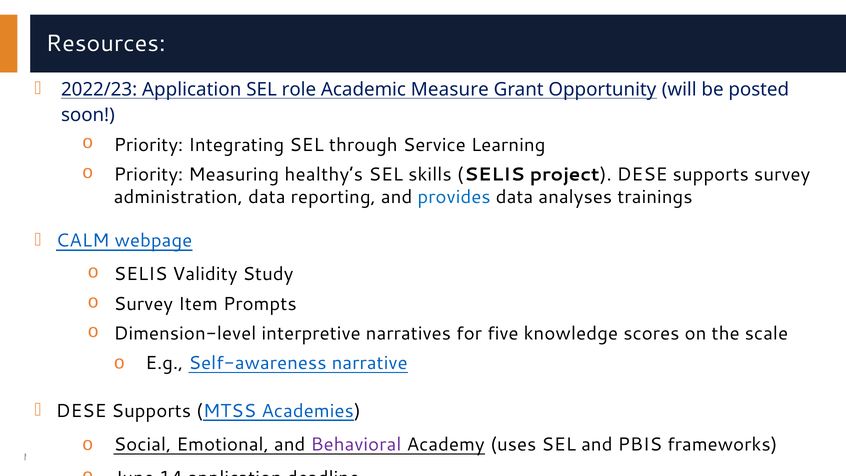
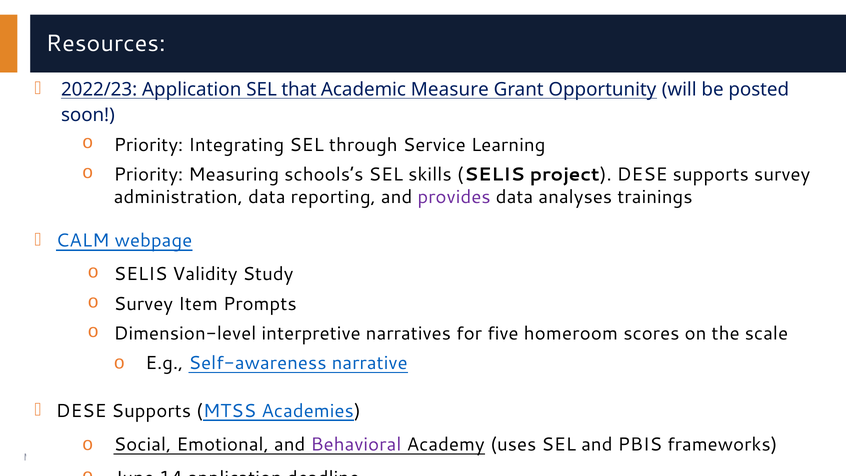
role: role -> that (299, 90)
healthy’s: healthy’s -> schools’s (324, 174)
provides colour: blue -> purple (454, 197)
knowledge: knowledge -> homeroom (571, 333)
